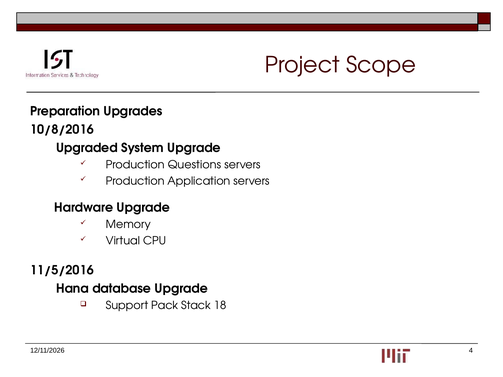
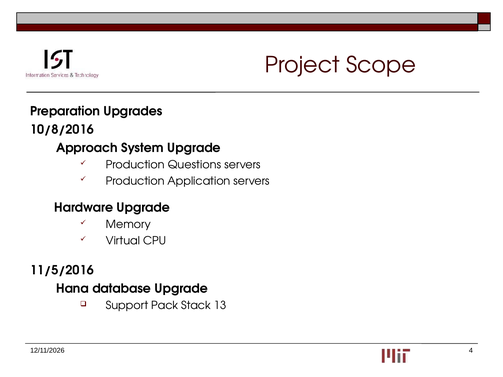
Upgraded: Upgraded -> Approach (87, 148)
18: 18 -> 13 (220, 306)
